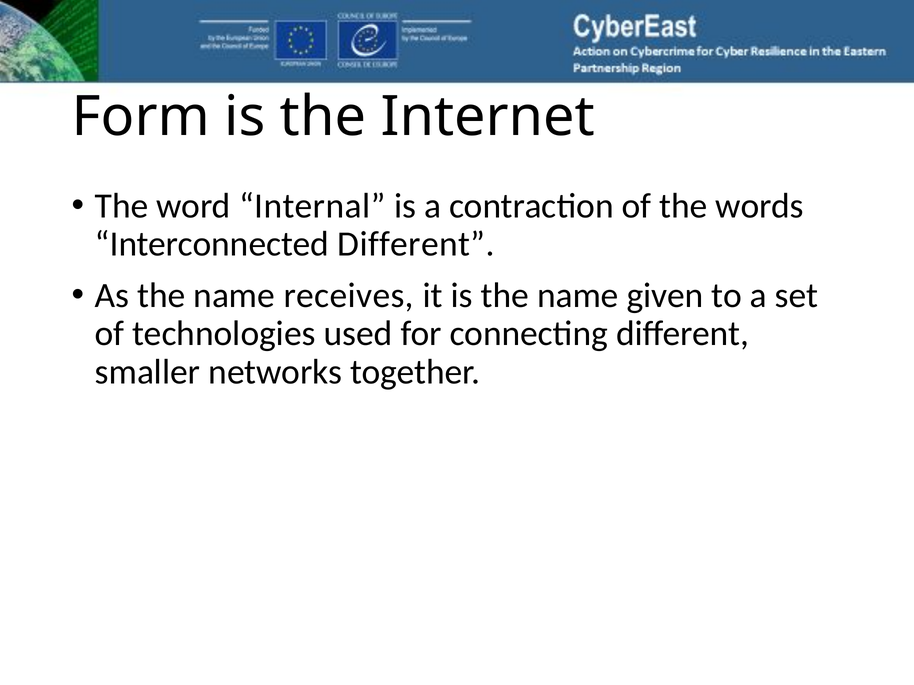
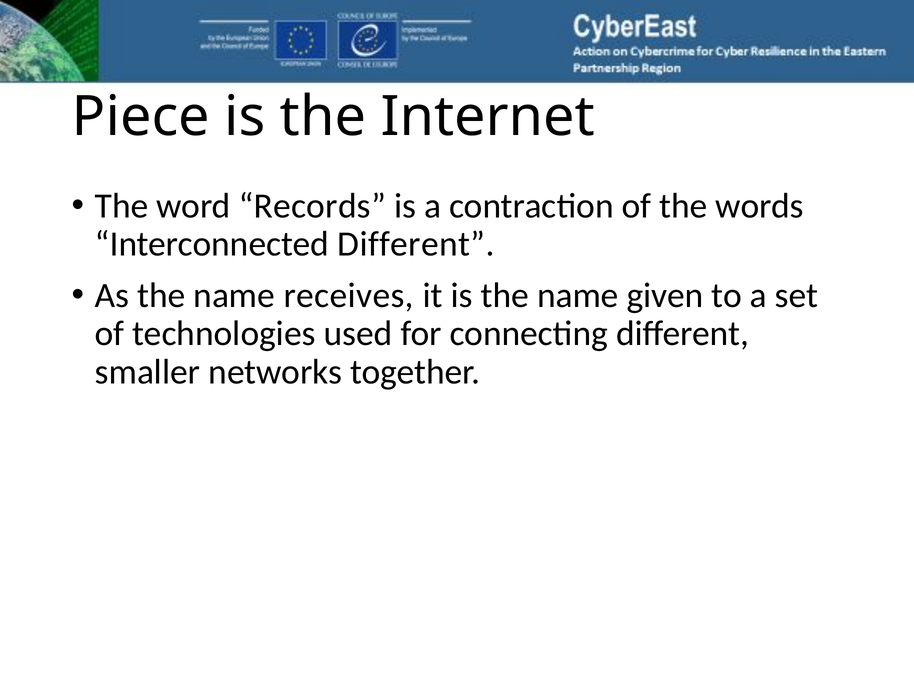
Form: Form -> Piece (141, 117)
Internal: Internal -> Records (312, 206)
